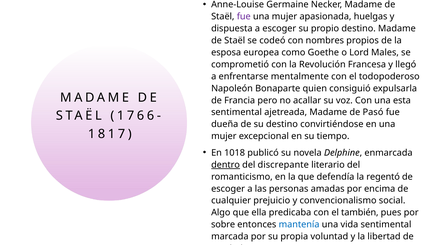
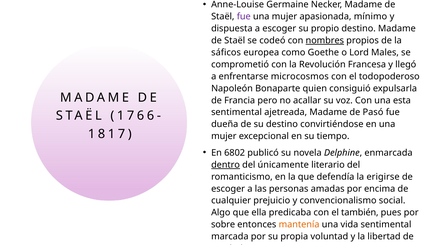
huelgas: huelgas -> mínimo (371, 17)
nombres underline: none -> present (325, 41)
esposa: esposa -> sáficos (226, 53)
mentalmente: mentalmente -> microcosmos (300, 76)
1018: 1018 -> 6802 (235, 153)
discrepante: discrepante -> únicamente (283, 165)
regentó: regentó -> erigirse (383, 177)
mantenía colour: blue -> orange (299, 225)
